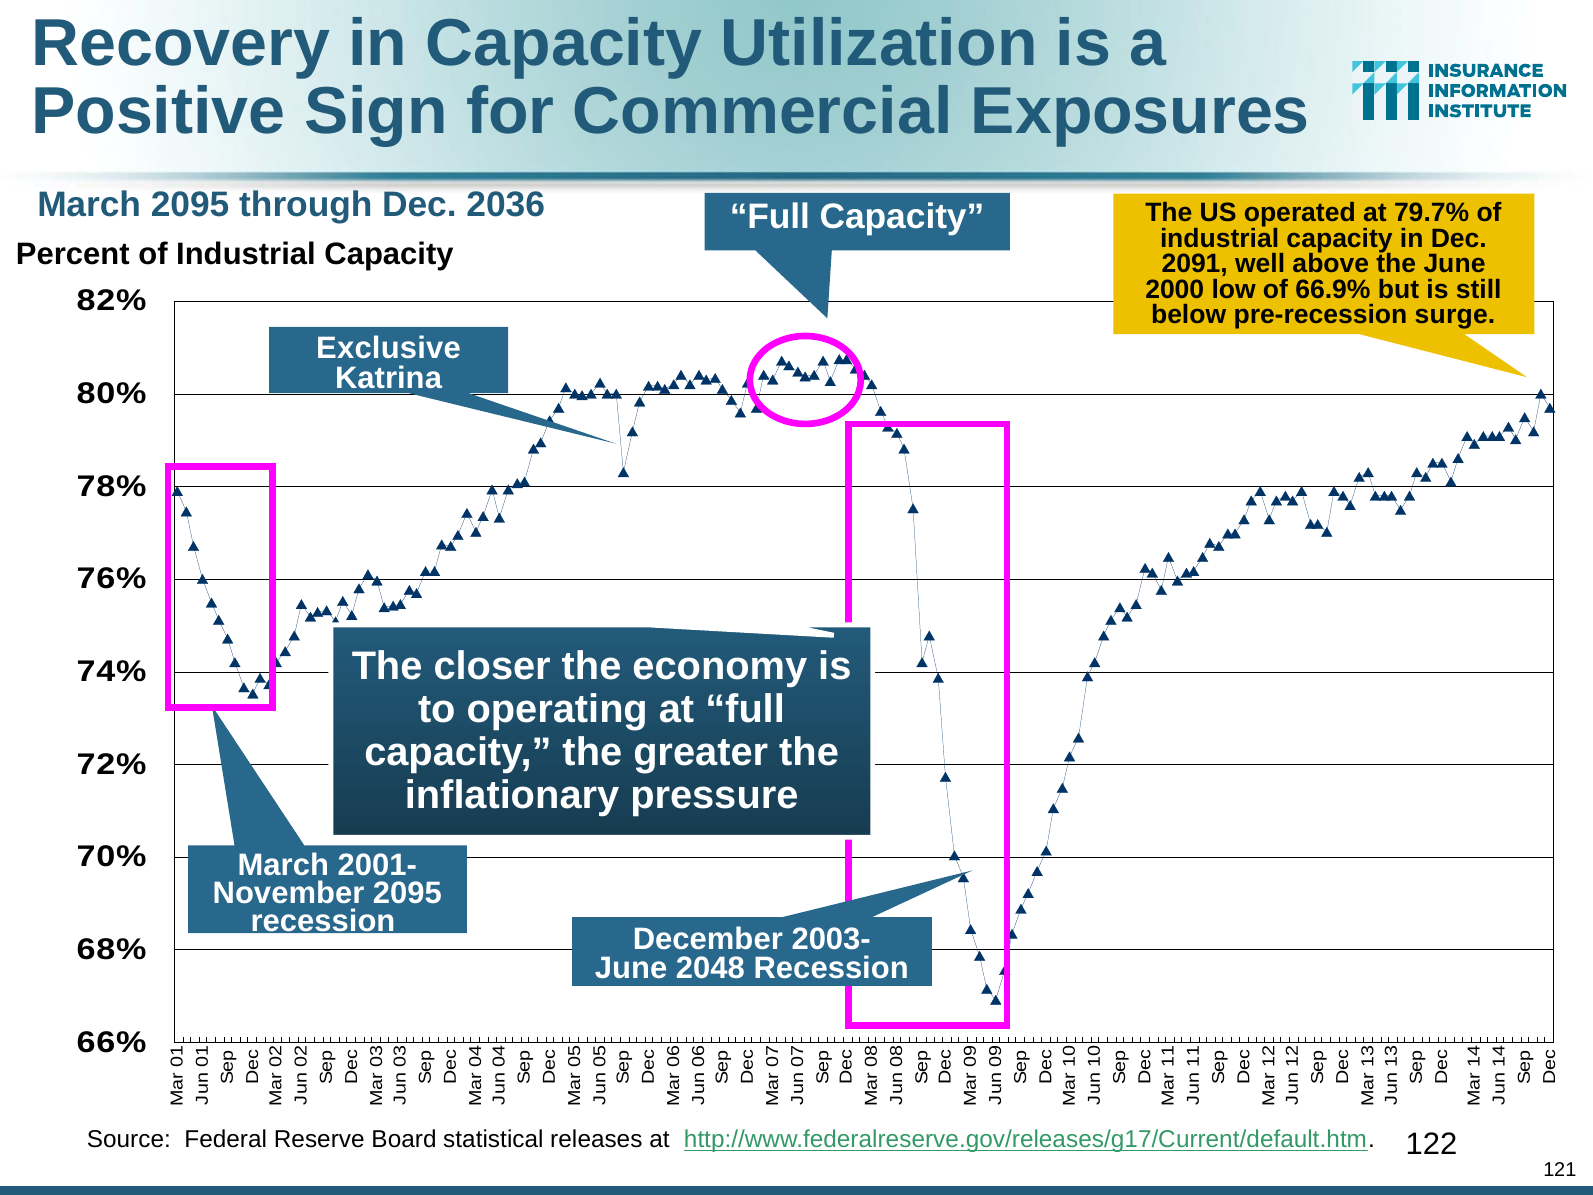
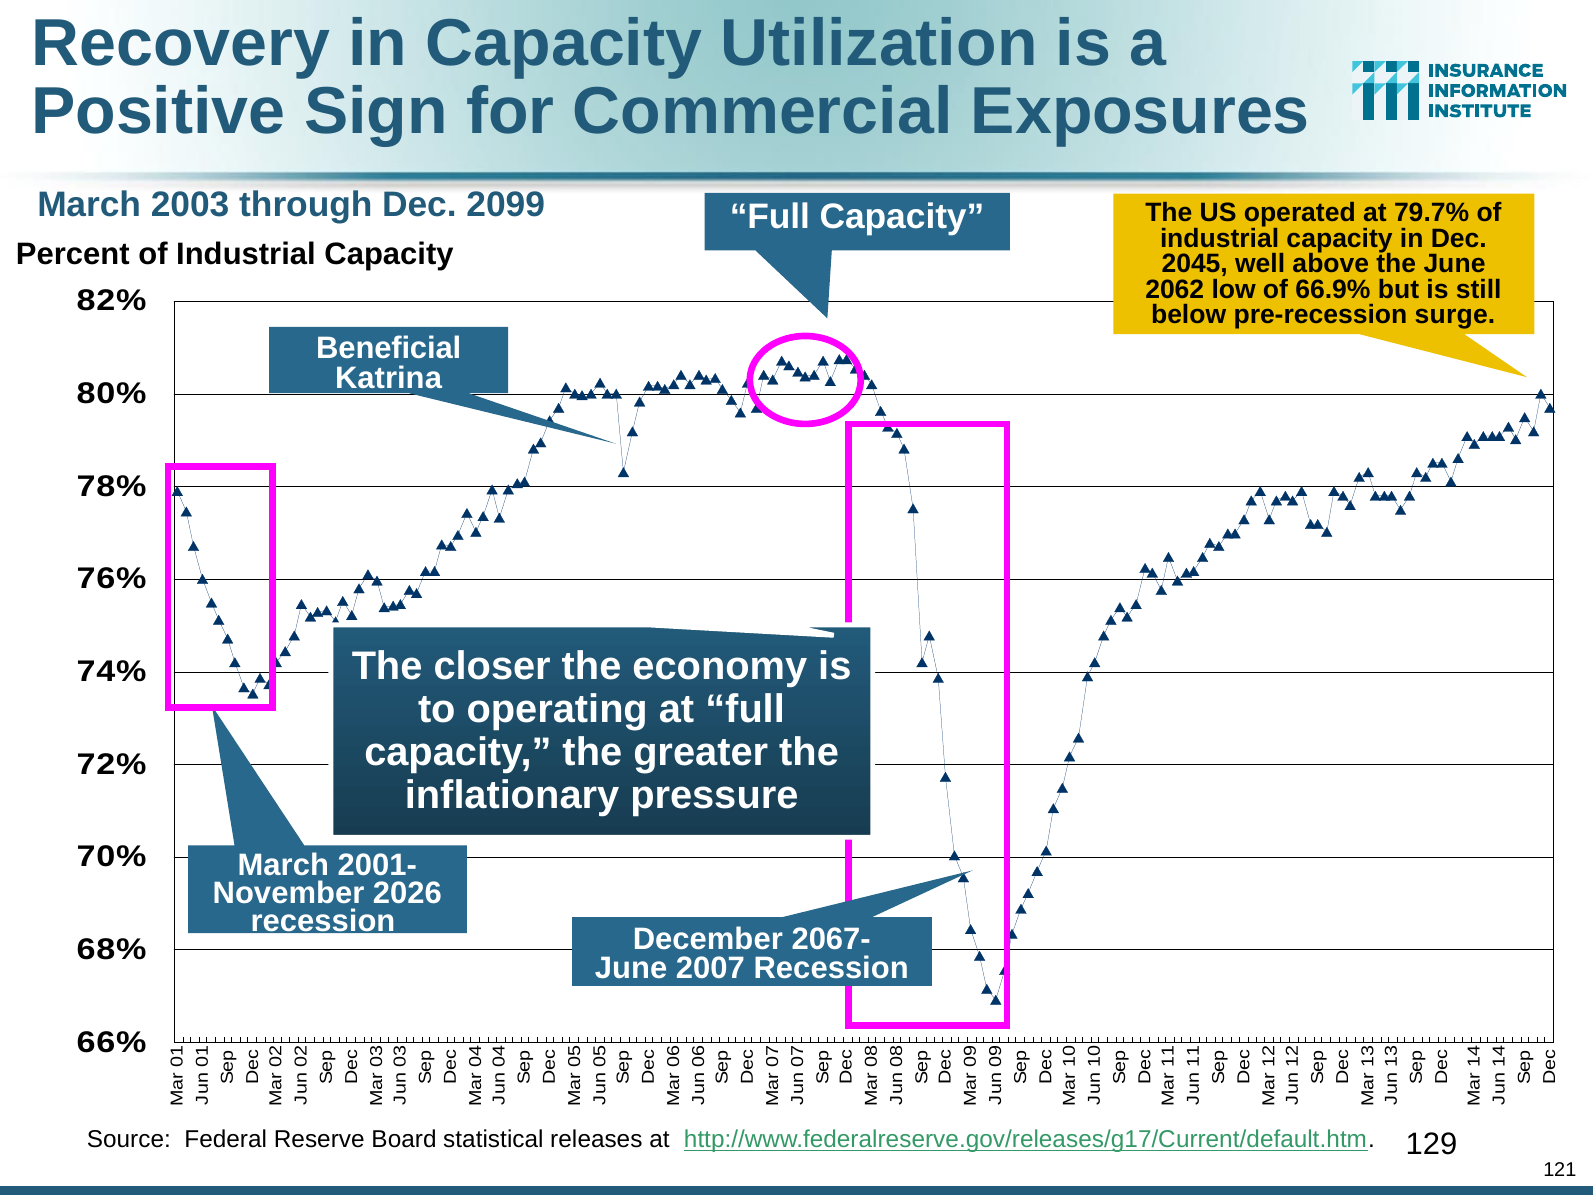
March 2095: 2095 -> 2003 (190, 205)
2036: 2036 -> 2099 (506, 205)
2091: 2091 -> 2045 (1195, 264)
2000: 2000 -> 2062 (1175, 290)
Exclusive: Exclusive -> Beneficial (389, 348)
2095: 2095 -> 2026 (407, 893)
2003-: 2003- -> 2067- (831, 939)
2048: 2048 -> 2007 (710, 968)
122: 122 -> 129 (1431, 1144)
